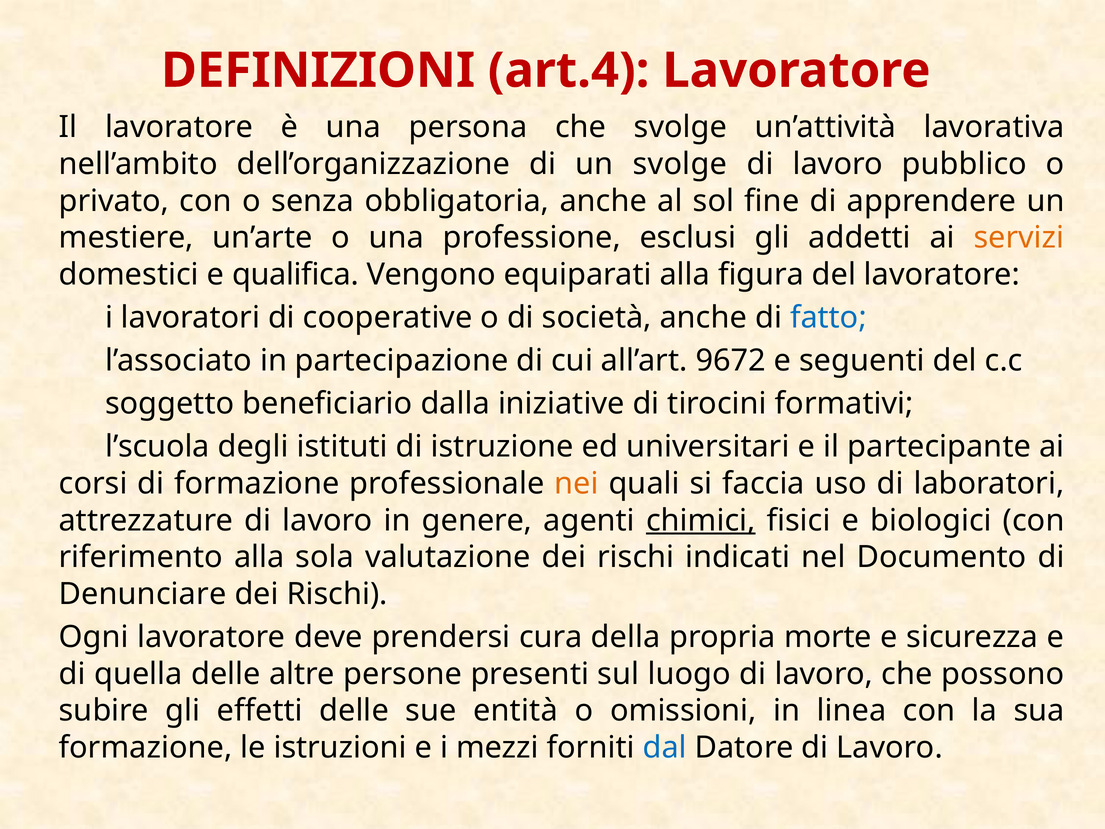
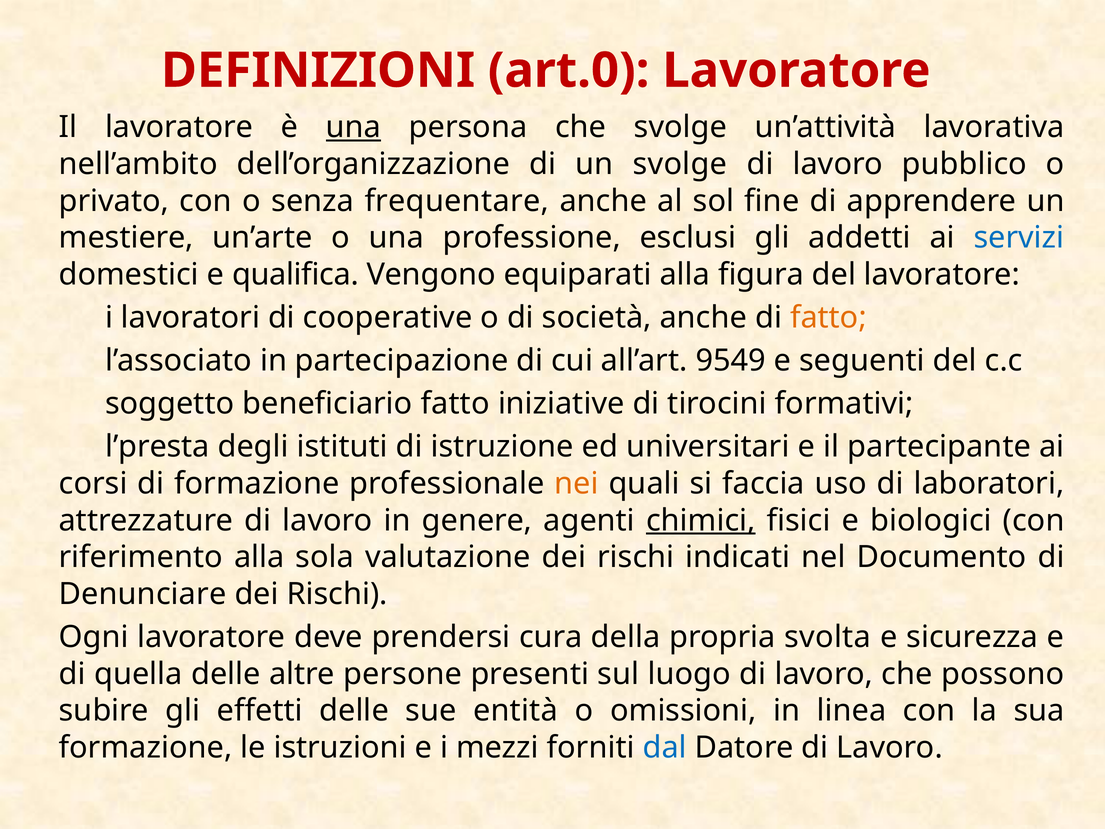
art.4: art.4 -> art.0 (569, 71)
una underline: none -> present (353, 127)
obbligatoria: obbligatoria -> frequentare (457, 201)
servizi colour: orange -> blue (1019, 238)
fatto colour: blue -> orange (828, 318)
9672: 9672 -> 9549 (731, 361)
beneficiario dalla: dalla -> fatto (455, 404)
l’scuola: l’scuola -> l’presta (157, 447)
morte: morte -> svolta (828, 637)
